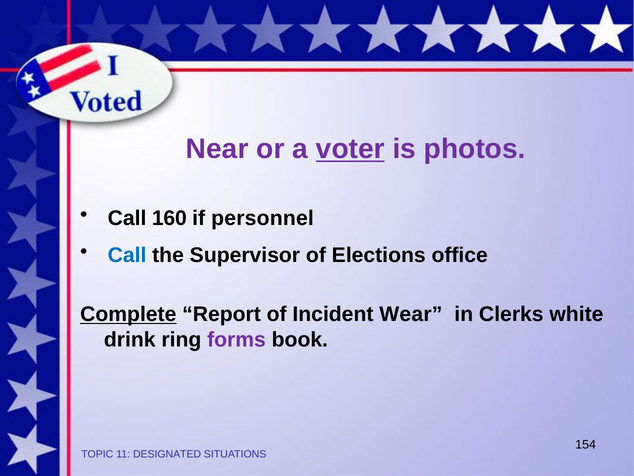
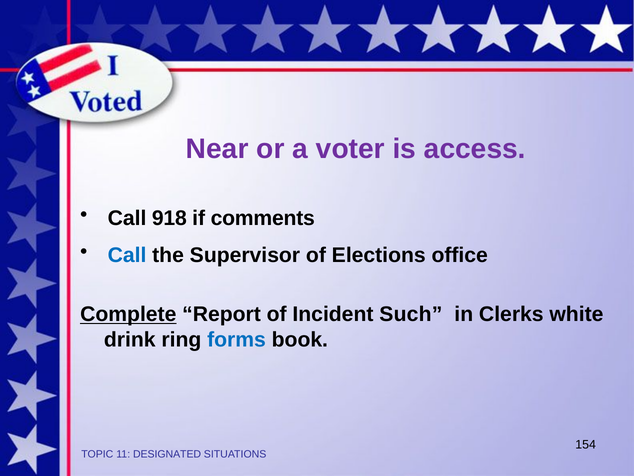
voter underline: present -> none (350, 149)
photos: photos -> access (475, 149)
160: 160 -> 918 (169, 218)
personnel: personnel -> comments (263, 218)
Wear: Wear -> Such (411, 314)
forms colour: purple -> blue (236, 340)
